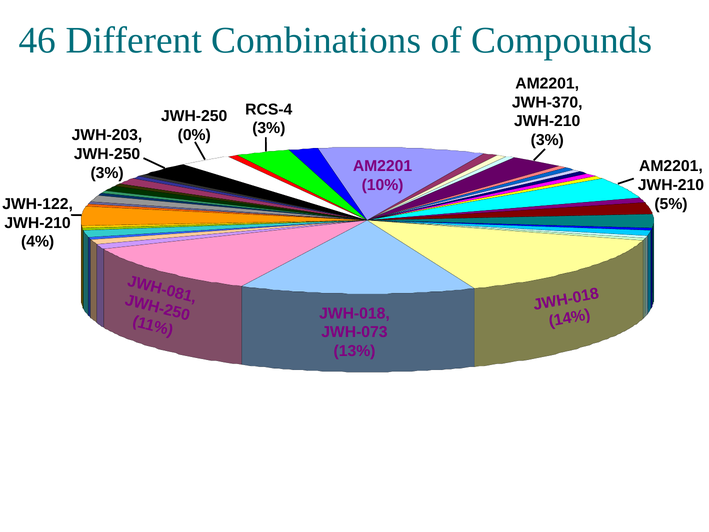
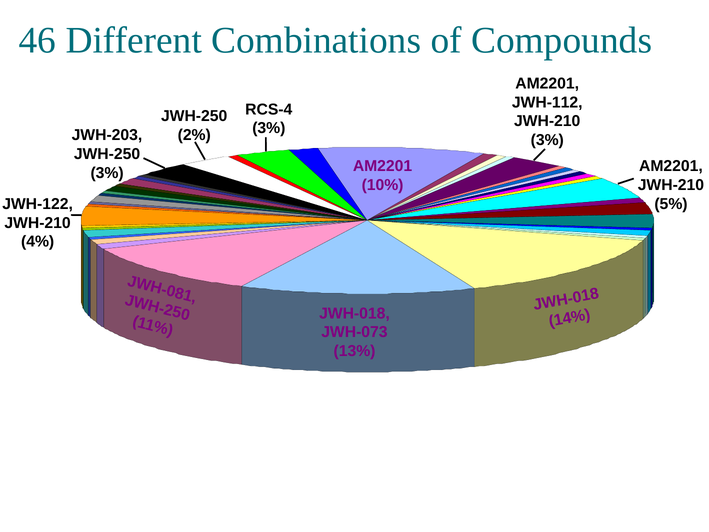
JWH-370: JWH-370 -> JWH-112 (547, 102)
0%: 0% -> 2% (194, 135)
